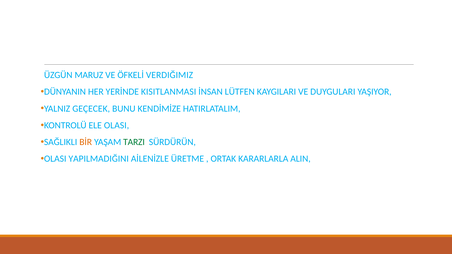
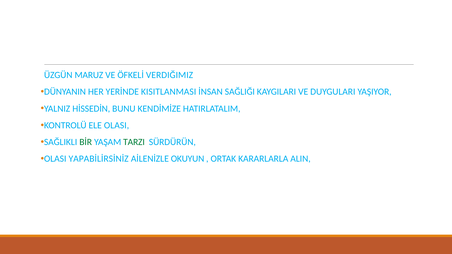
LÜTFEN: LÜTFEN -> SAĞLIĞI (240, 92)
GEÇECEK: GEÇECEK -> HİSSEDİN (91, 109)
BİR colour: orange -> green (86, 142)
YAPILMADIĞINI: YAPILMADIĞINI -> YAPABİLİRSİNİZ (99, 159)
ÜRETME: ÜRETME -> OKUYUN (188, 159)
